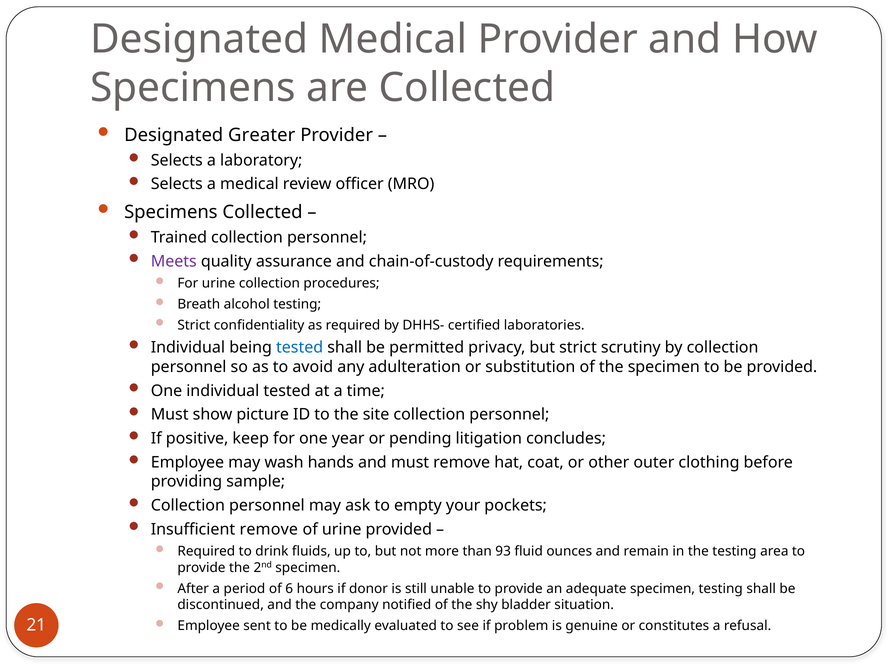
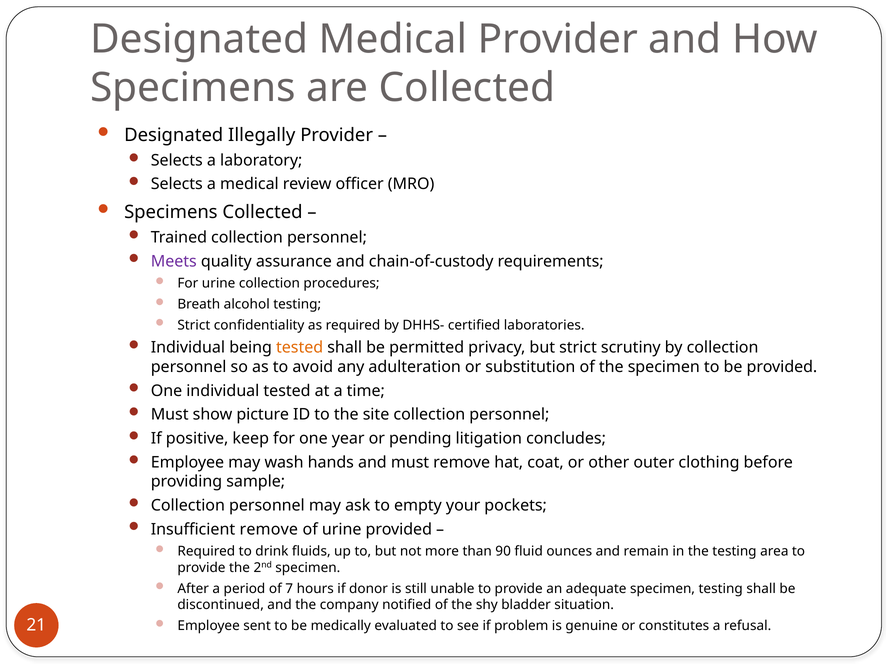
Greater: Greater -> Illegally (262, 135)
tested colour: blue -> orange (300, 348)
93: 93 -> 90 (503, 551)
6: 6 -> 7 (289, 589)
